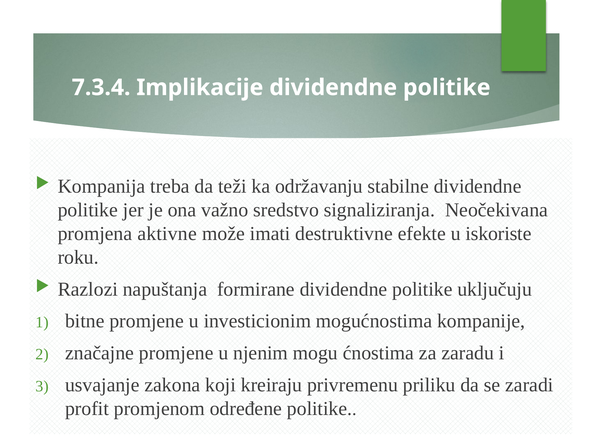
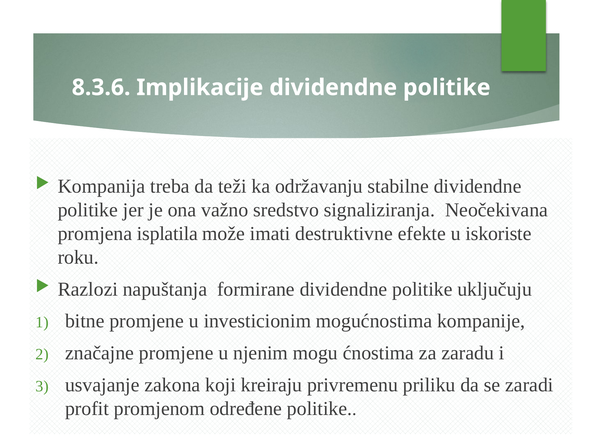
7.3.4: 7.3.4 -> 8.3.6 (101, 87)
aktivne: aktivne -> isplatila (167, 234)
